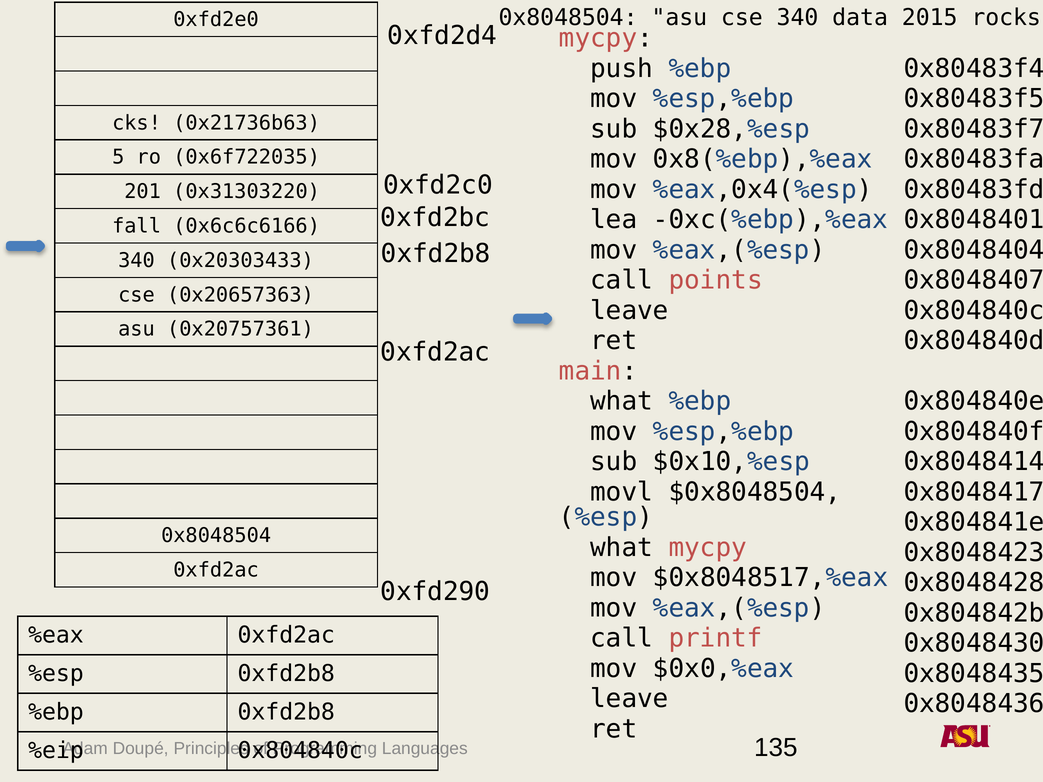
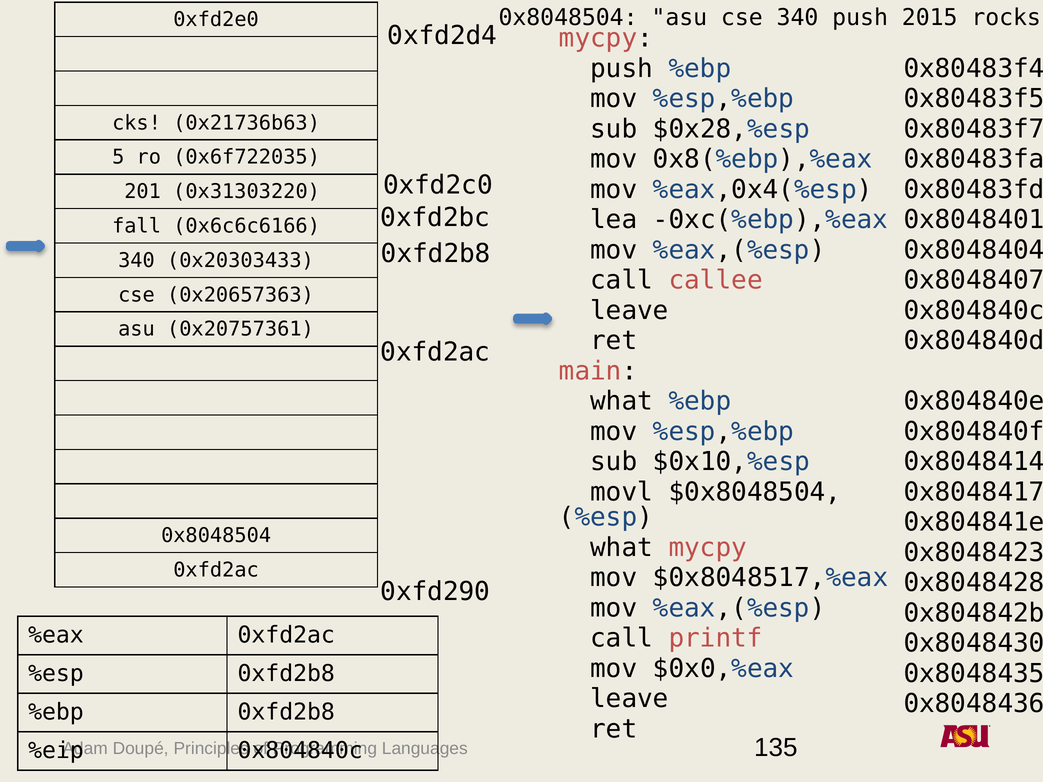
340 data: data -> push (860, 18)
points: points -> callee (716, 280)
